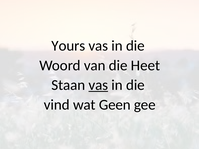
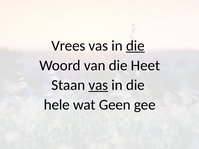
Yours: Yours -> Vrees (68, 46)
die underline: none -> present (135, 46)
vind: vind -> hele (57, 105)
